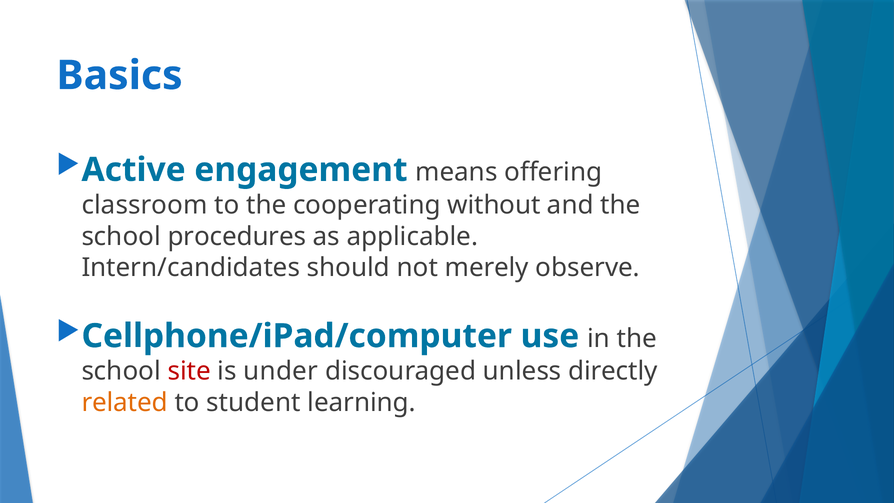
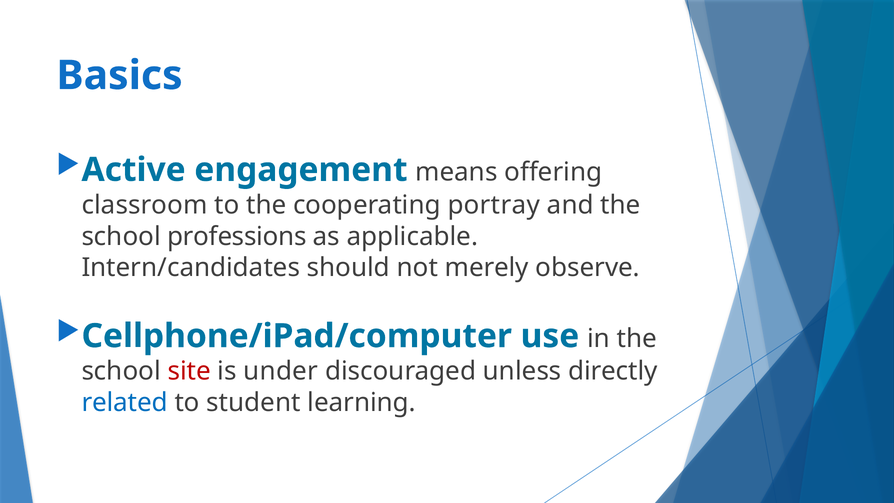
without: without -> portray (494, 205)
procedures: procedures -> professions (237, 236)
related colour: orange -> blue (125, 403)
